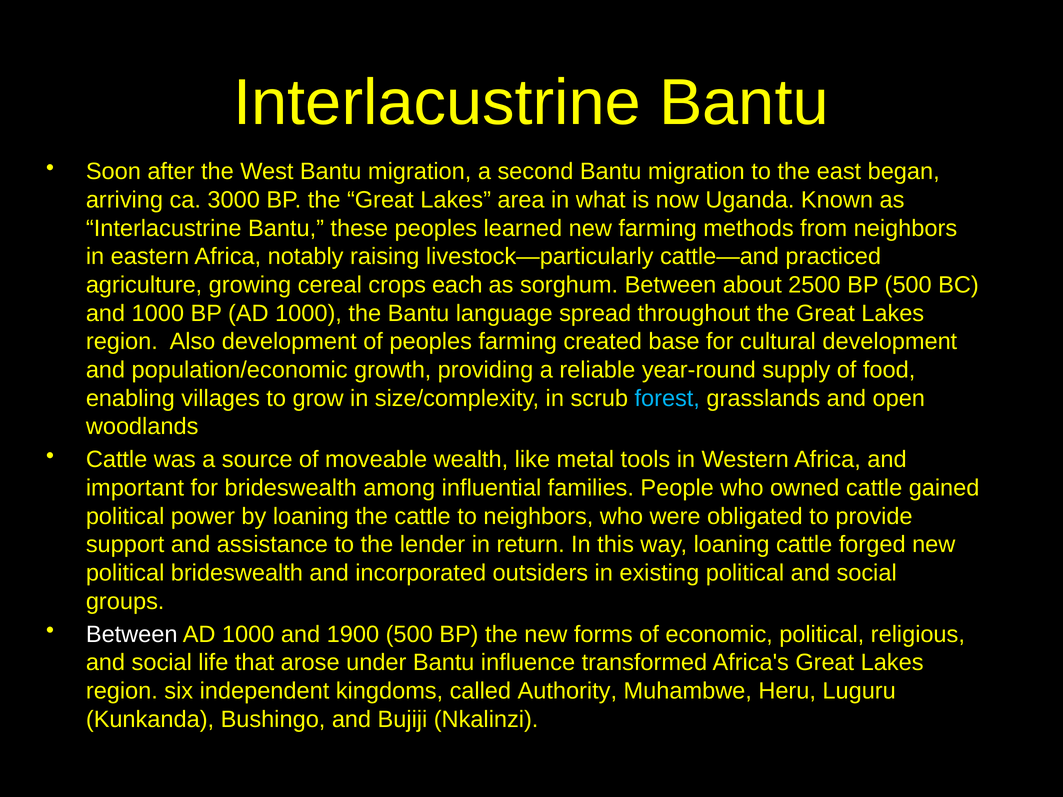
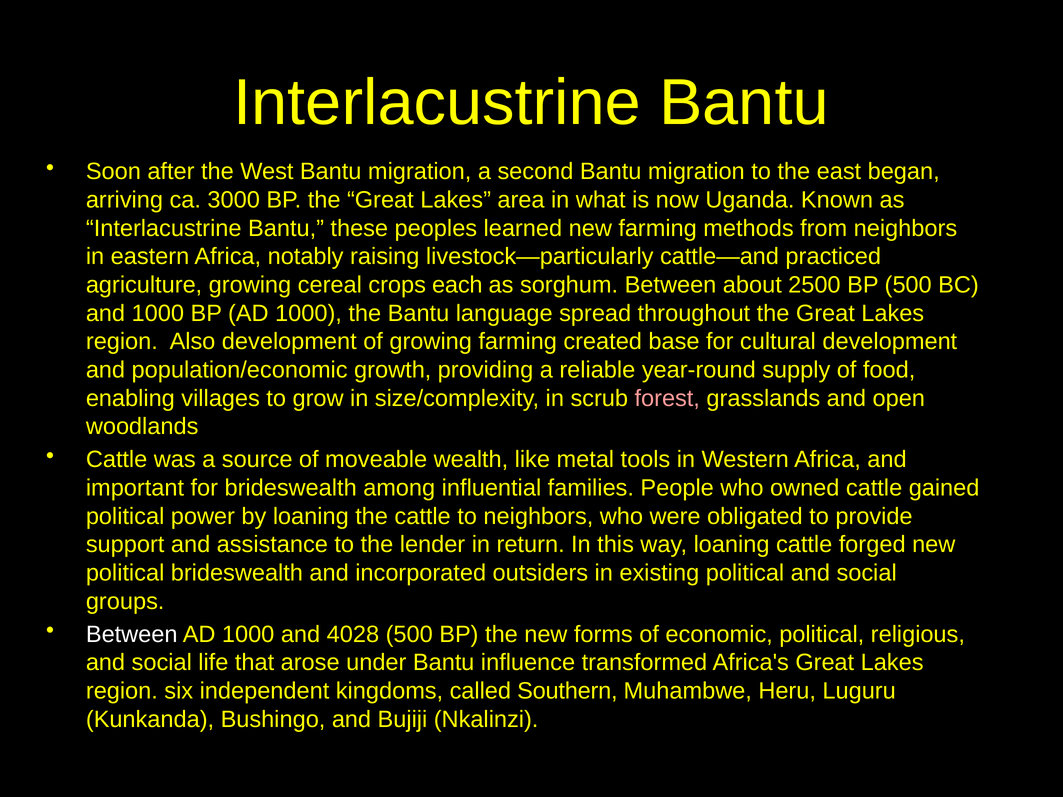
of peoples: peoples -> growing (431, 342)
forest colour: light blue -> pink (667, 398)
1900: 1900 -> 4028 (353, 634)
Authority: Authority -> Southern (567, 691)
